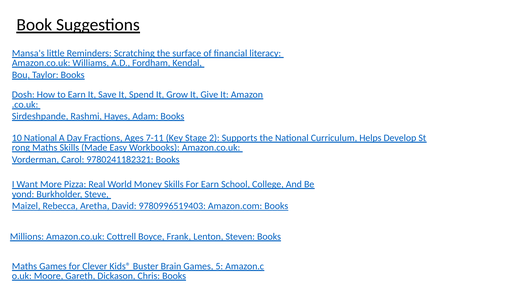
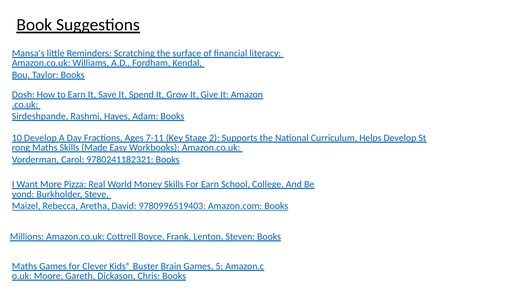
10 National: National -> Develop (40, 138)
